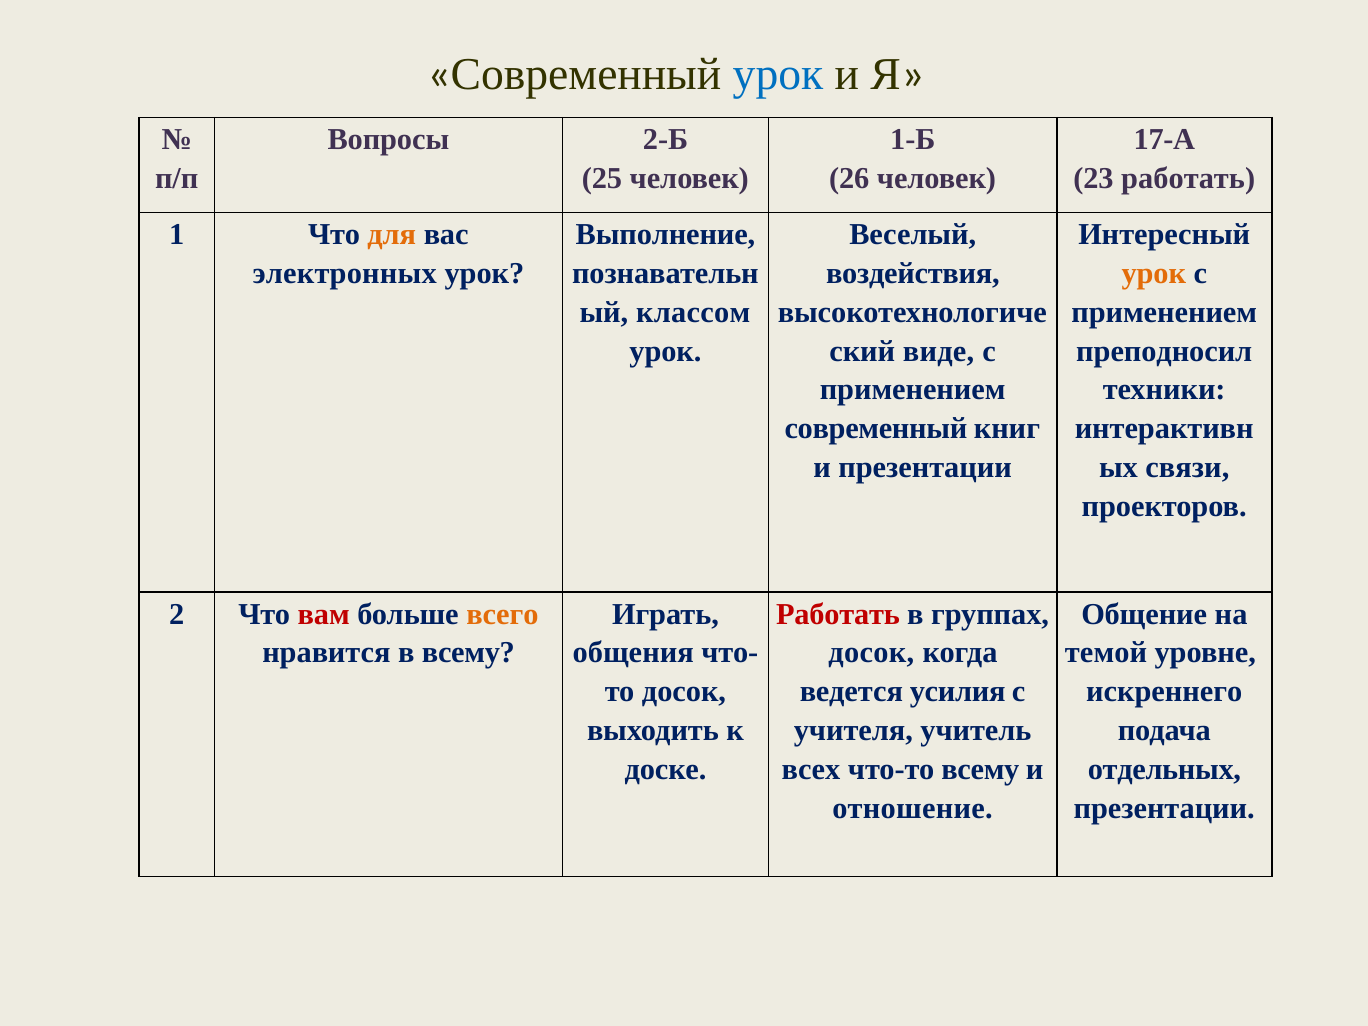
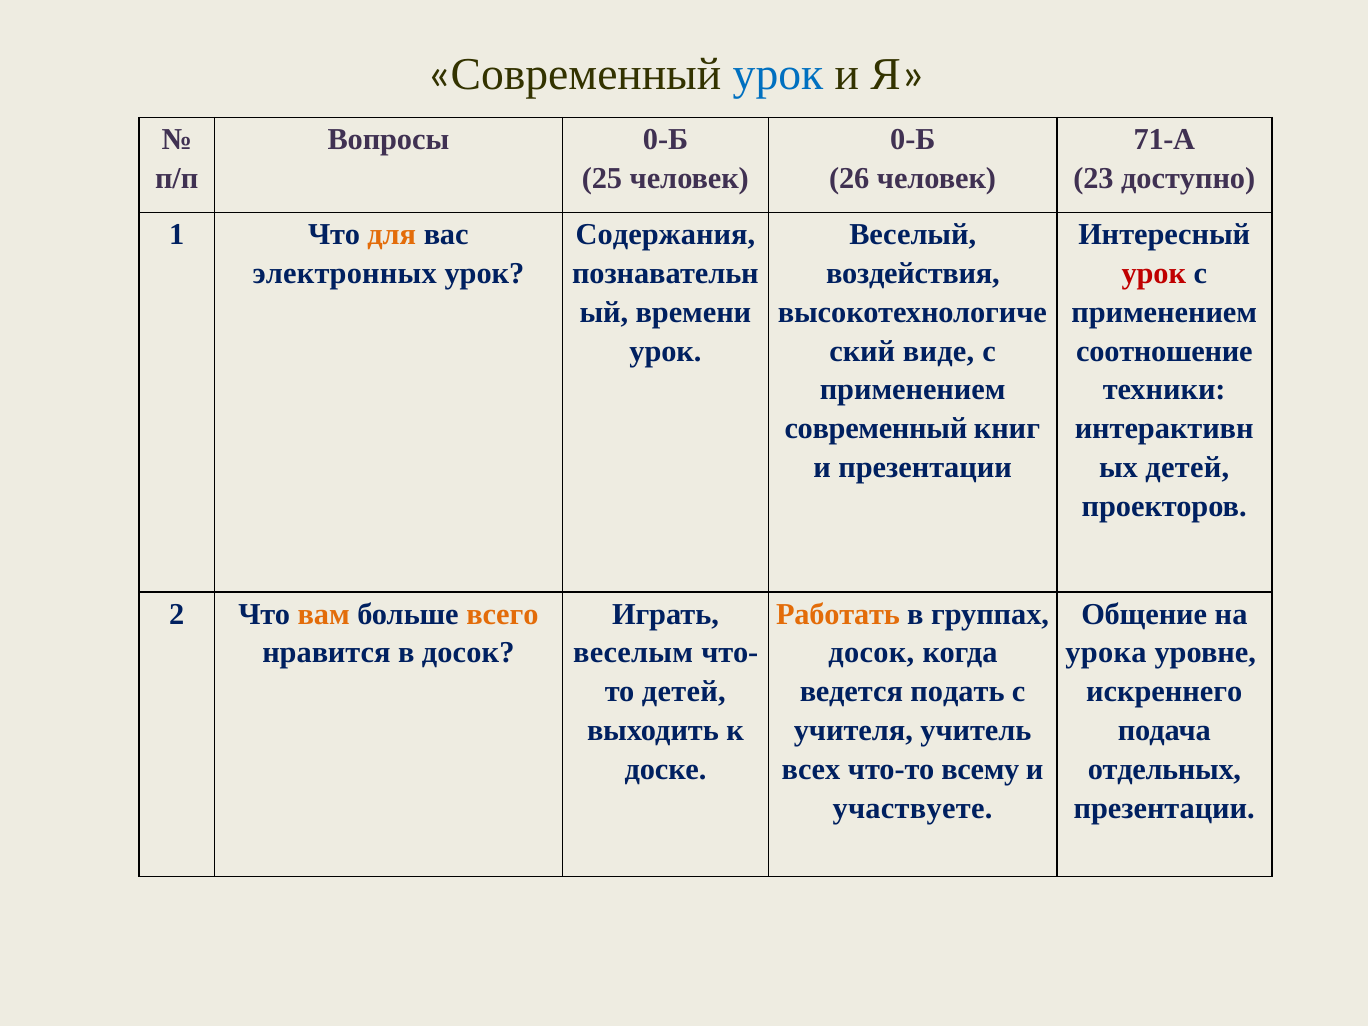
Вопросы 2-Б: 2-Б -> 0-Б (666, 140)
1-Б: 1-Б -> 0-Б (913, 140)
17-А: 17-А -> 71-А (1164, 140)
23 работать: работать -> доступно (1188, 179)
Выполнение: Выполнение -> Содержания (665, 235)
урок colour: orange -> red (1154, 273)
классом: классом -> времени (693, 312)
преподносил: преподносил -> соотношение (1164, 351)
связи: связи -> детей (1187, 468)
вам colour: red -> orange (324, 614)
Работать colour: red -> orange (838, 614)
в всему: всему -> досок (468, 653)
общения: общения -> веселым (633, 653)
темой: темой -> урока (1106, 653)
досок: досок -> детей (684, 692)
усилия: усилия -> подать (958, 692)
отношение: отношение -> участвуете (913, 808)
